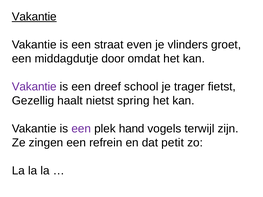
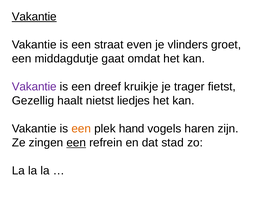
door: door -> gaat (113, 59)
school: school -> kruikje (141, 87)
spring: spring -> liedjes (133, 101)
een colour: purple -> orange (81, 129)
terwijl: terwijl -> haren (199, 129)
een underline: none -> present (76, 143)
petit: petit -> stad (173, 143)
